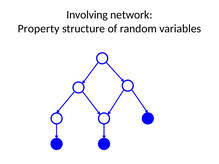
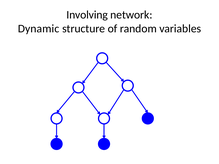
Property: Property -> Dynamic (39, 29)
